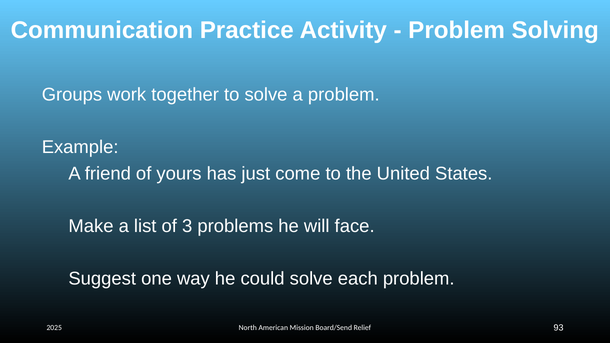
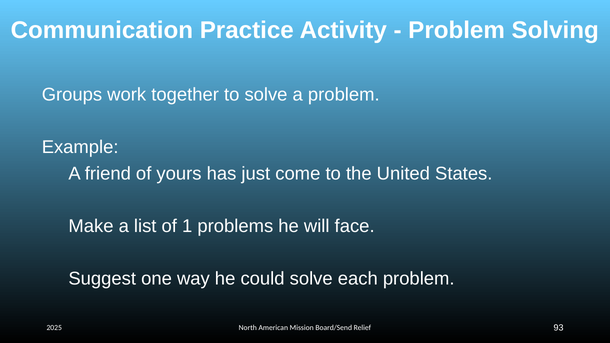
3: 3 -> 1 (187, 226)
